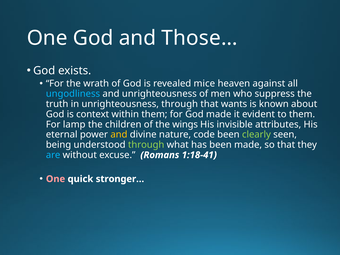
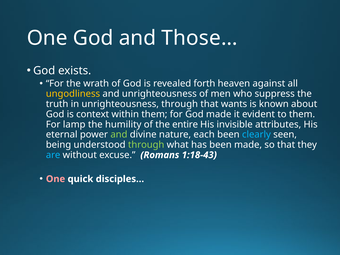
mice: mice -> forth (204, 84)
ungodliness colour: light blue -> yellow (73, 94)
children: children -> humility (123, 124)
wings: wings -> entire (185, 124)
and colour: yellow -> light green (119, 135)
code: code -> each (204, 135)
clearly colour: light green -> light blue (256, 135)
1:18-41: 1:18-41 -> 1:18-43 (199, 155)
stronger…: stronger… -> disciples… (120, 179)
